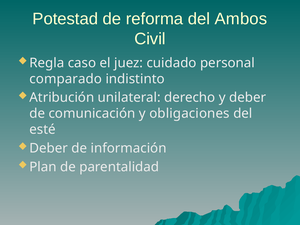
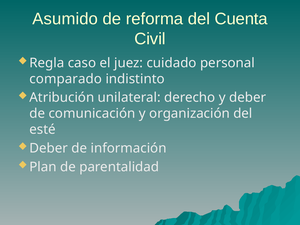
Potestad: Potestad -> Asumido (65, 19)
Ambos: Ambos -> Cuenta (241, 19)
obligaciones: obligaciones -> organización (190, 114)
